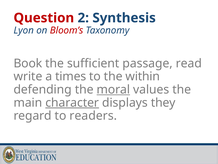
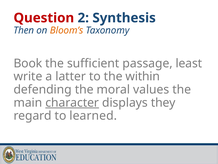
Lyon: Lyon -> Then (24, 30)
Bloom’s colour: red -> orange (67, 30)
read: read -> least (189, 63)
times: times -> latter (71, 76)
moral underline: present -> none (113, 89)
readers: readers -> learned (93, 115)
